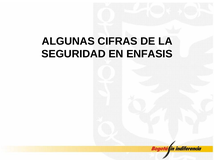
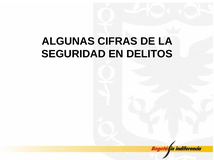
ENFASIS: ENFASIS -> DELITOS (149, 54)
